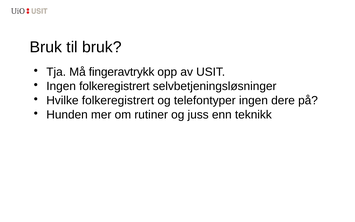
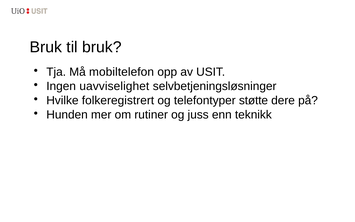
fingeravtrykk: fingeravtrykk -> mobiltelefon (122, 72)
Ingen folkeregistrert: folkeregistrert -> uavviselighet (114, 86)
telefontyper ingen: ingen -> støtte (253, 100)
